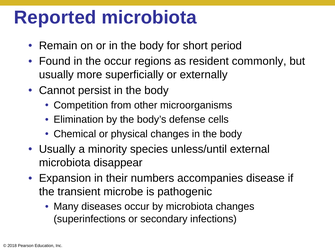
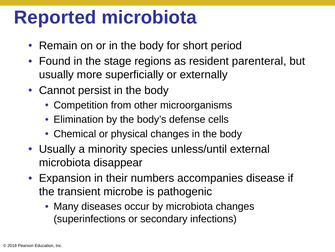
the occur: occur -> stage (118, 61)
commonly: commonly -> parenteral (259, 61)
